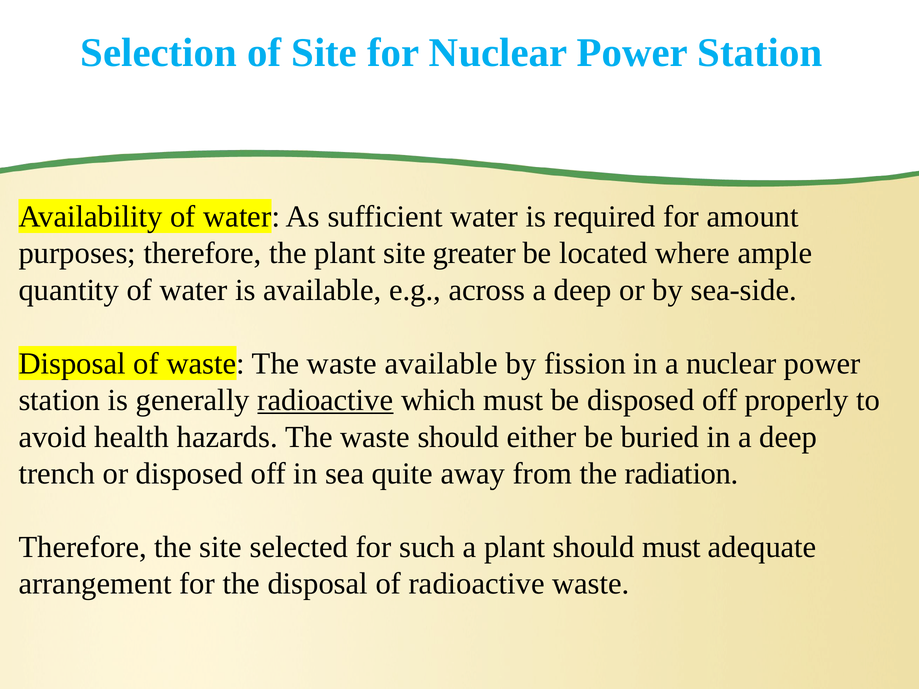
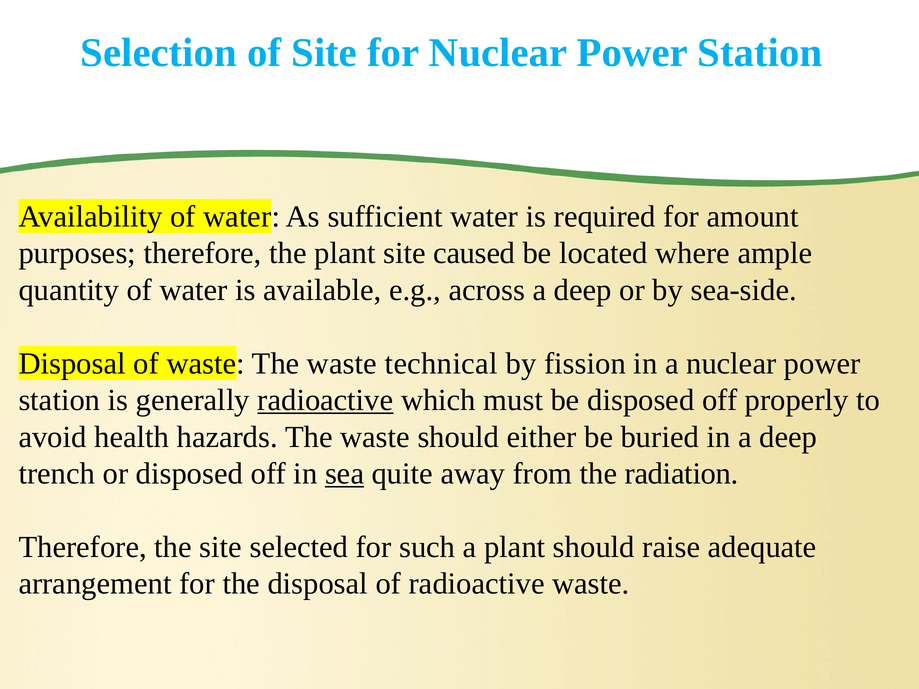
greater: greater -> caused (474, 253)
waste available: available -> technical (441, 364)
sea underline: none -> present (345, 474)
should must: must -> raise (671, 547)
